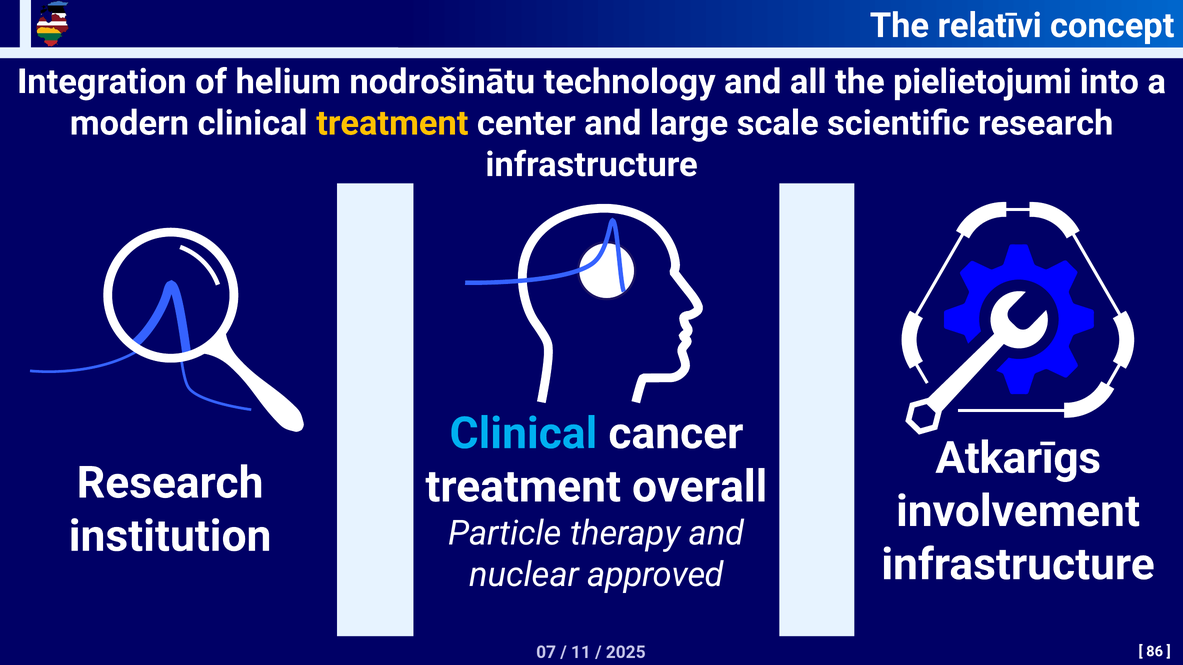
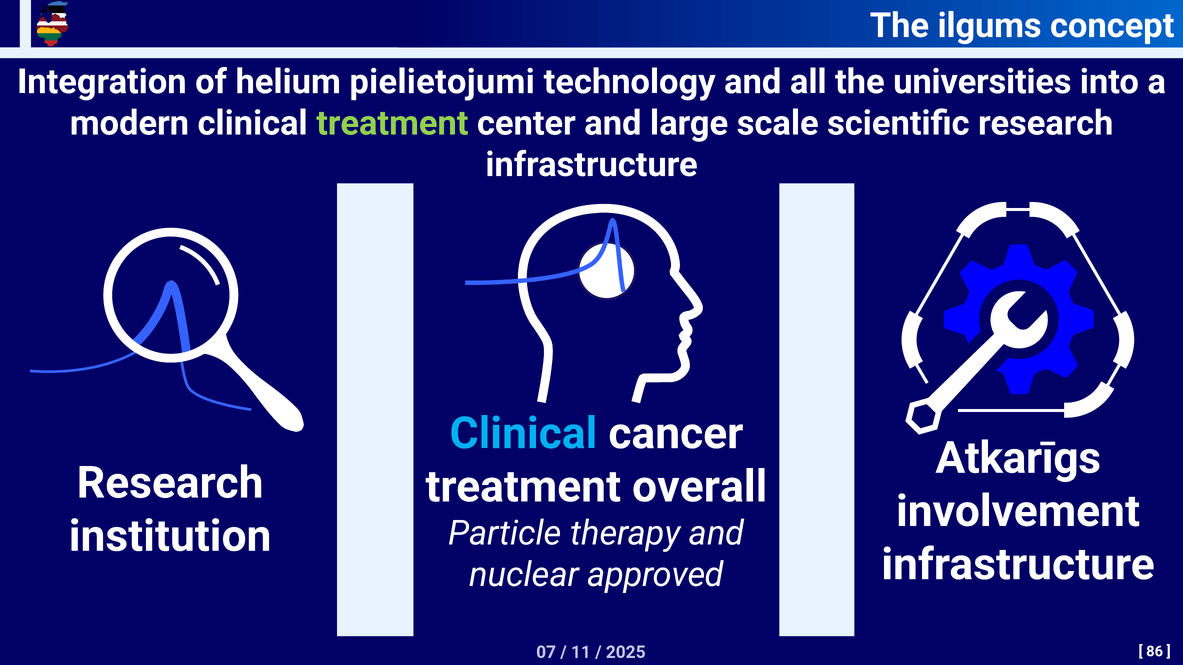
relatīvi: relatīvi -> ilgums (990, 26)
nodrošinātu: nodrošinātu -> pielietojumi (442, 82)
pielietojumi: pielietojumi -> universities (982, 82)
treatment colour: yellow -> light green (392, 123)
